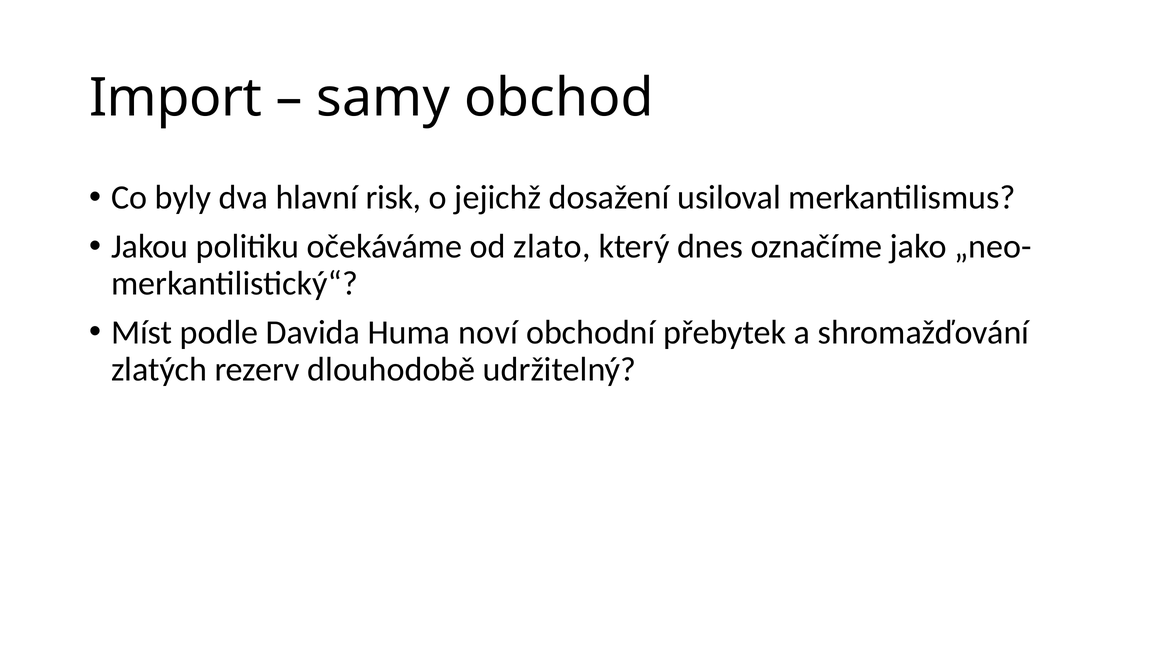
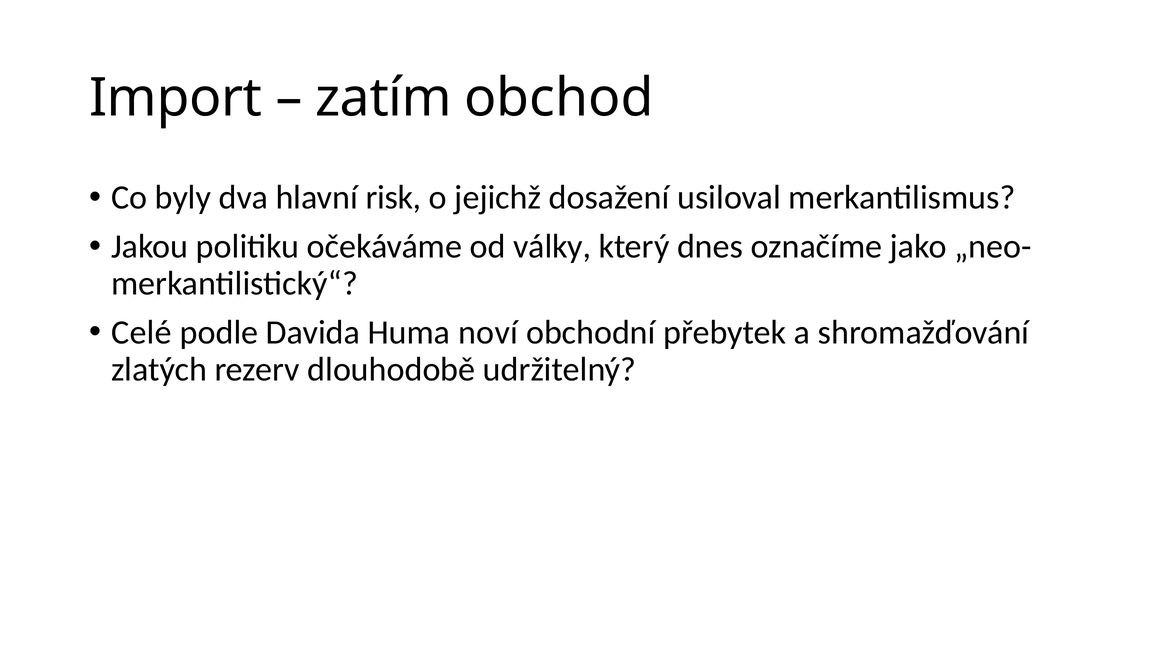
samy: samy -> zatím (384, 98)
zlato: zlato -> války (552, 247)
Míst: Míst -> Celé (141, 332)
